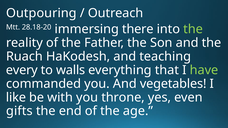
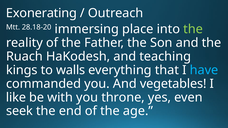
Outpouring: Outpouring -> Exonerating (41, 13)
there: there -> place (138, 29)
every: every -> kings (22, 70)
have colour: light green -> light blue (204, 70)
gifts: gifts -> seek (19, 111)
